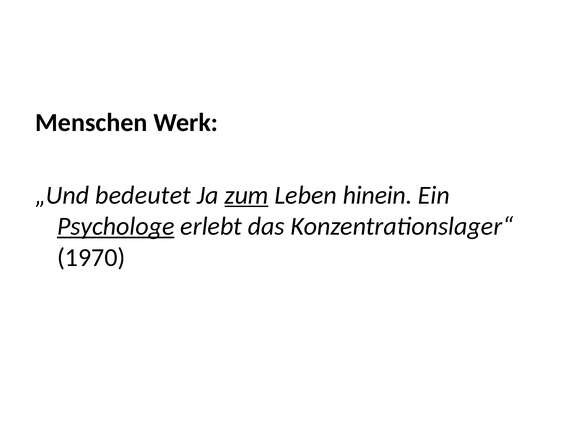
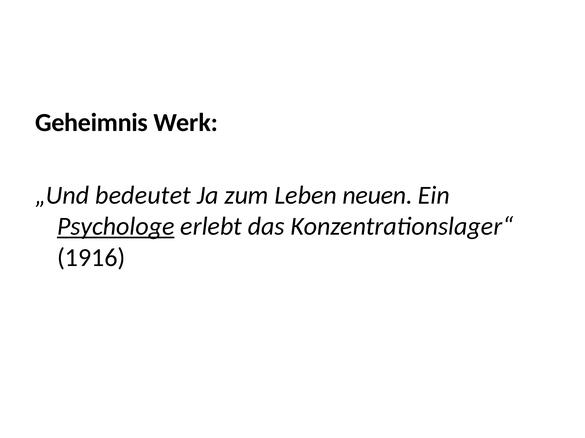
Menschen: Menschen -> Geheimnis (91, 123)
zum underline: present -> none (247, 196)
hinein: hinein -> neuen (378, 196)
1970: 1970 -> 1916 (91, 258)
